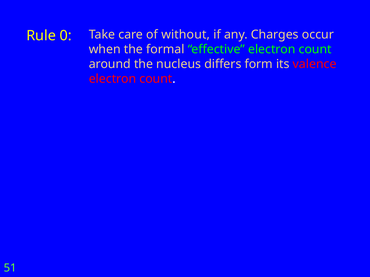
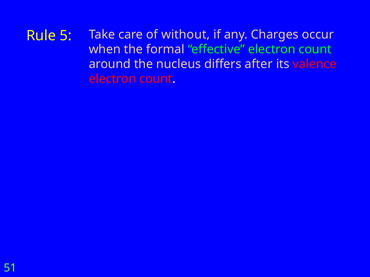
0: 0 -> 5 (66, 36)
form: form -> after (259, 64)
